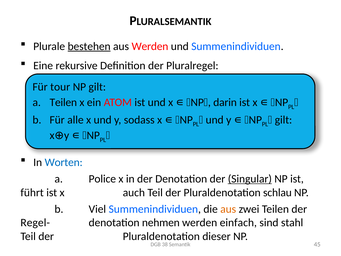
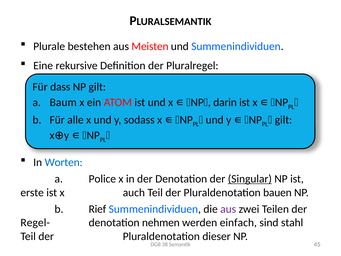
bestehen underline: present -> none (89, 46)
aus Werden: Werden -> Meisten (150, 46)
tour: tour -> dass (60, 87)
a Teilen: Teilen -> Baum (63, 102)
führt: führt -> erste (32, 192)
schlau: schlau -> bauen (277, 192)
Viel: Viel -> Rief (97, 209)
aus colour: orange -> purple (228, 209)
